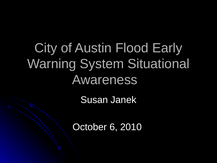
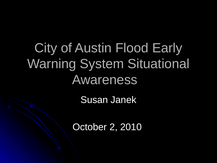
6: 6 -> 2 (114, 127)
